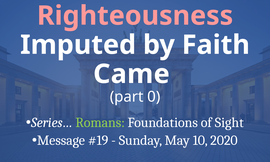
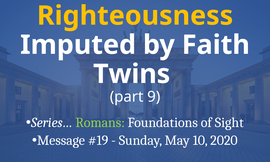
Righteousness colour: pink -> yellow (135, 16)
Came: Came -> Twins (132, 74)
0: 0 -> 9 (154, 97)
